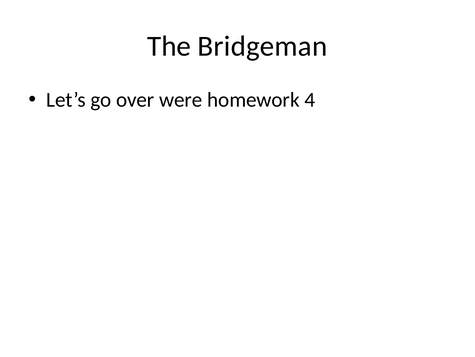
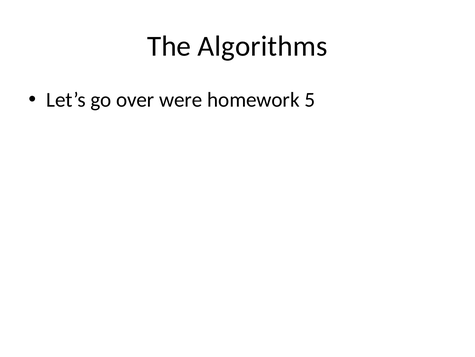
Bridgeman: Bridgeman -> Algorithms (262, 46)
4: 4 -> 5 (310, 100)
